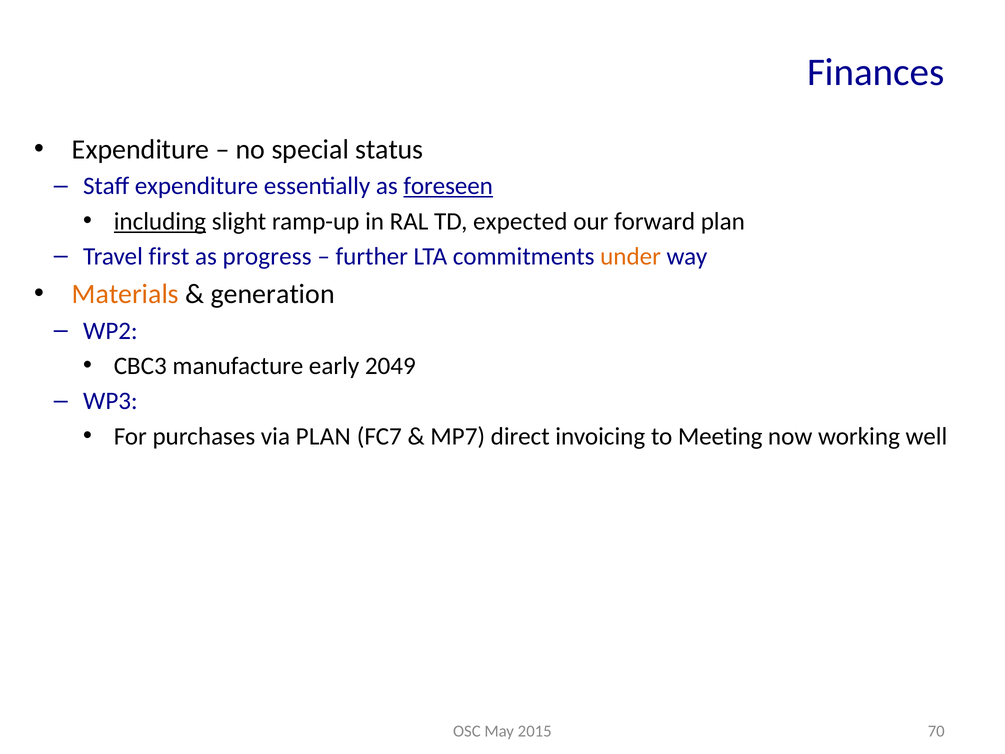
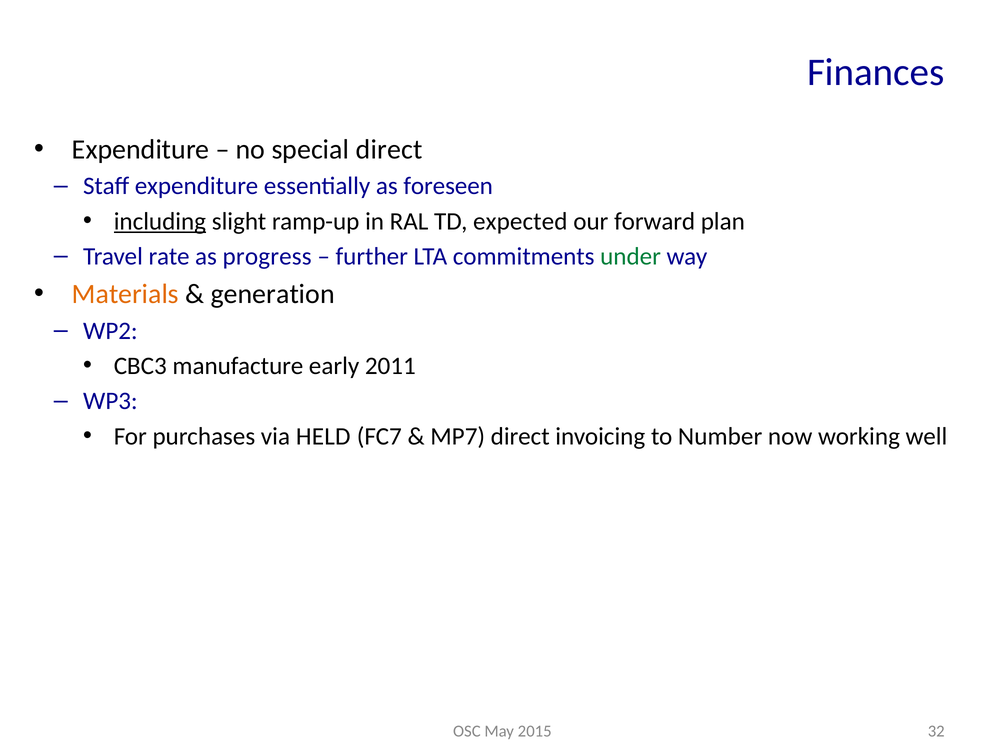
special status: status -> direct (389, 149)
foreseen underline: present -> none (448, 186)
first: first -> rate (169, 256)
under colour: orange -> green (631, 256)
2049: 2049 -> 2011 (390, 366)
via PLAN: PLAN -> HELD (323, 436)
Meeting: Meeting -> Number (720, 436)
70: 70 -> 32 (936, 731)
